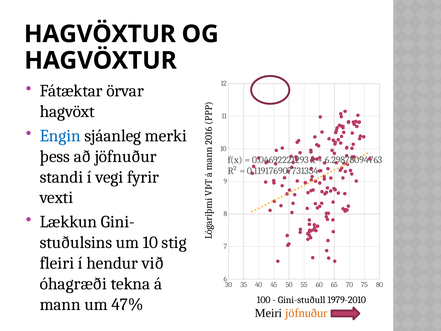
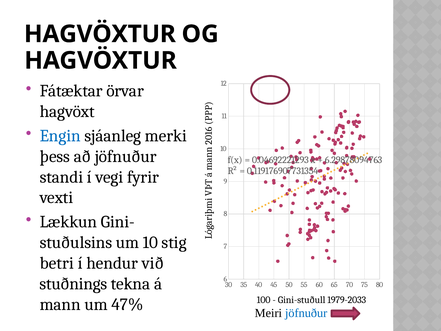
fleiri: fleiri -> betri (57, 263)
óhagræði: óhagræði -> stuðnings (73, 284)
1979-2010: 1979-2010 -> 1979-2033 (347, 300)
jöfnuður colour: orange -> blue (306, 313)
